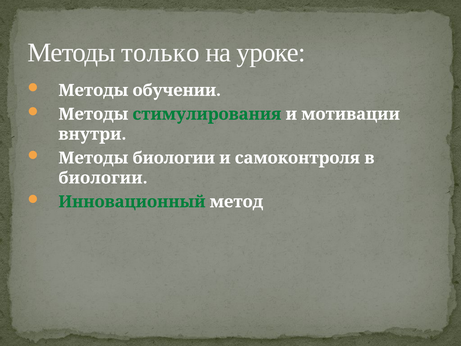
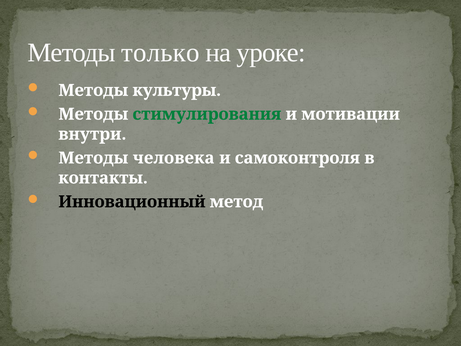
обучении: обучении -> культуры (177, 90)
Методы биологии: биологии -> человека (174, 158)
биологии: биологии -> контакты (103, 178)
Инновационный colour: green -> black (132, 202)
